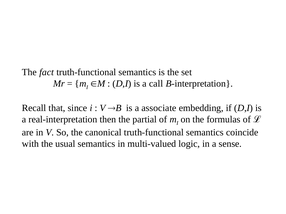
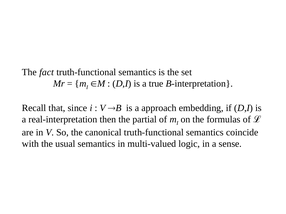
call: call -> true (156, 84)
associate: associate -> approach (159, 108)
